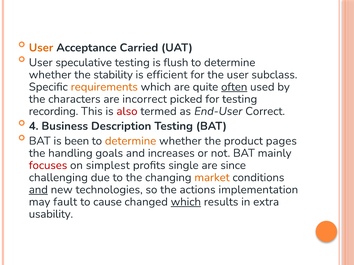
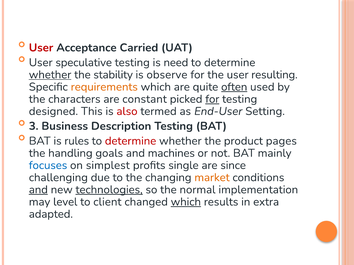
User colour: orange -> red (41, 48)
flush: flush -> need (176, 63)
whether underline: none -> present (50, 75)
efficient: efficient -> observe (167, 75)
subclass: subclass -> resulting (274, 75)
incorrect: incorrect -> constant (145, 99)
for underline: none -> present (212, 99)
recording: recording -> designed (53, 111)
Correct: Correct -> Setting (265, 111)
4: 4 -> 3 (34, 126)
been: been -> rules (77, 141)
determine colour: orange -> red (131, 141)
increases: increases -> machines (171, 153)
focuses colour: red -> blue (48, 166)
technologies underline: none -> present (109, 190)
actions: actions -> normal (198, 190)
fault: fault -> level (65, 202)
cause: cause -> client (107, 202)
usability: usability -> adapted (51, 214)
